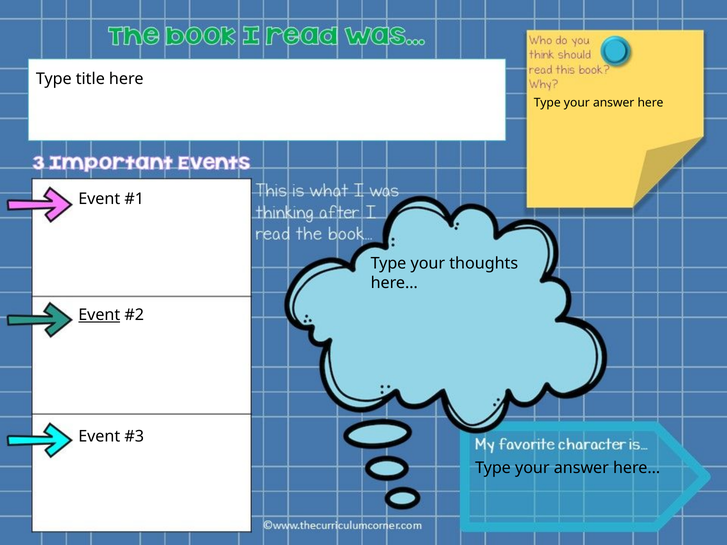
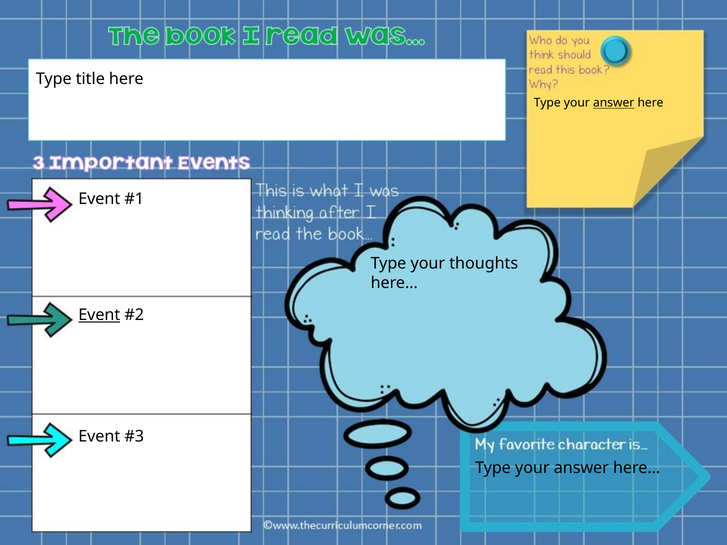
answer underline: none -> present (614, 103)
